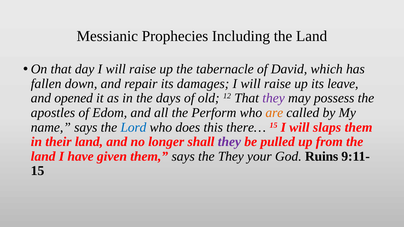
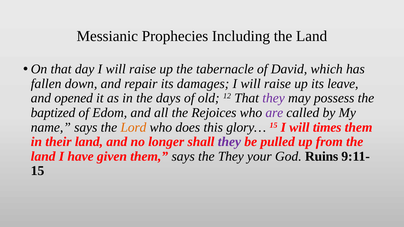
apostles: apostles -> baptized (53, 113)
Perform: Perform -> Rejoices (214, 113)
are colour: orange -> purple (274, 113)
Lord colour: blue -> orange (133, 127)
there…: there… -> glory… (246, 127)
slaps: slaps -> times (327, 127)
